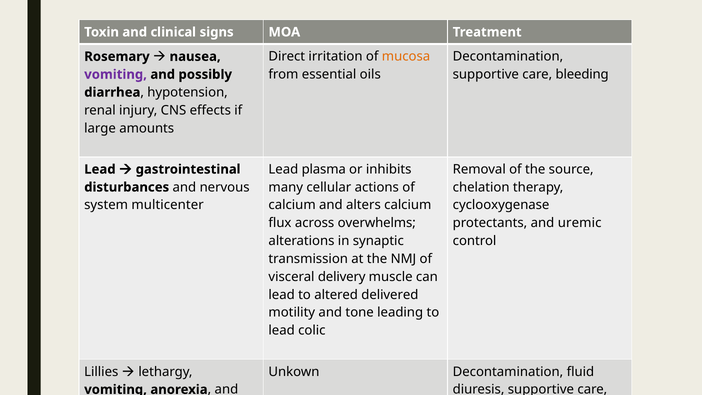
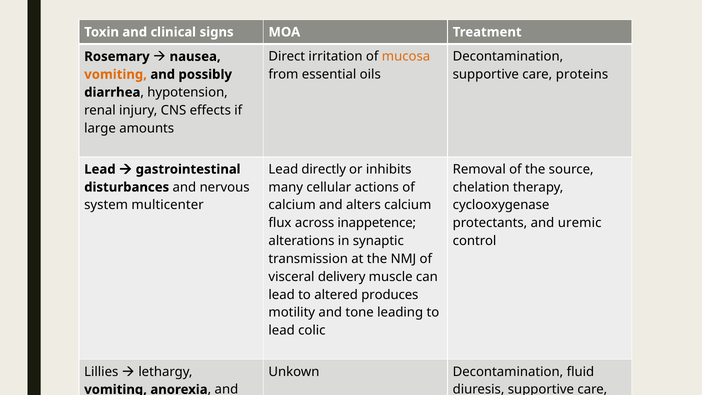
bleeding: bleeding -> proteins (582, 74)
vomiting colour: purple -> orange (116, 74)
plasma: plasma -> directly (324, 169)
overwhelms: overwhelms -> inappetence (377, 223)
delivered: delivered -> produces (390, 295)
